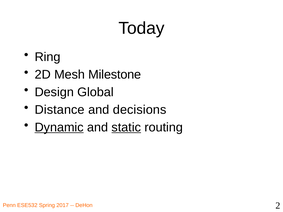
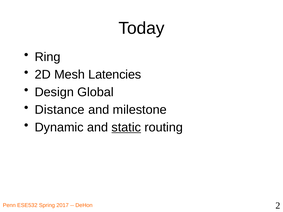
Milestone: Milestone -> Latencies (115, 75)
decisions: decisions -> milestone (140, 110)
Dynamic underline: present -> none (59, 127)
